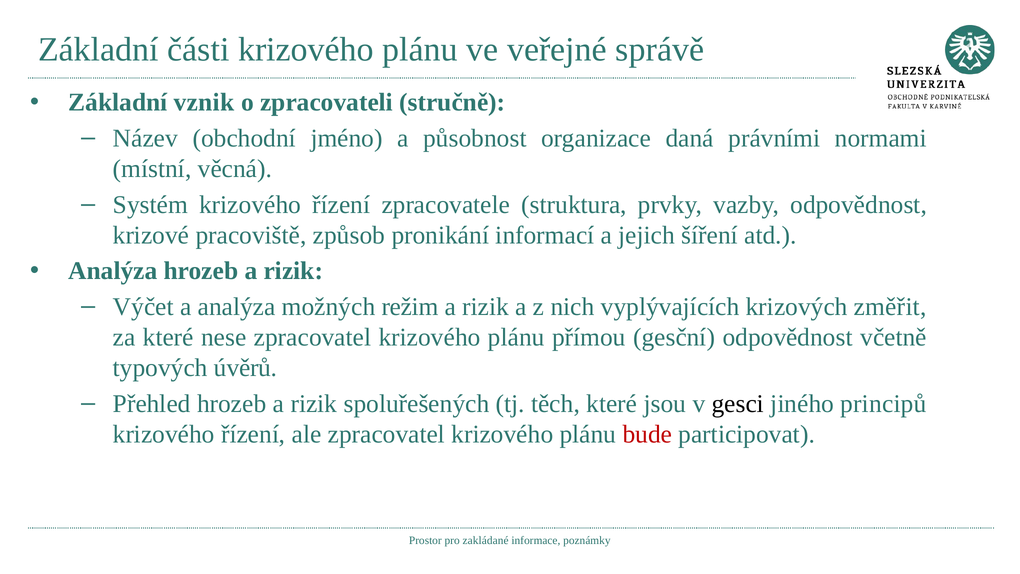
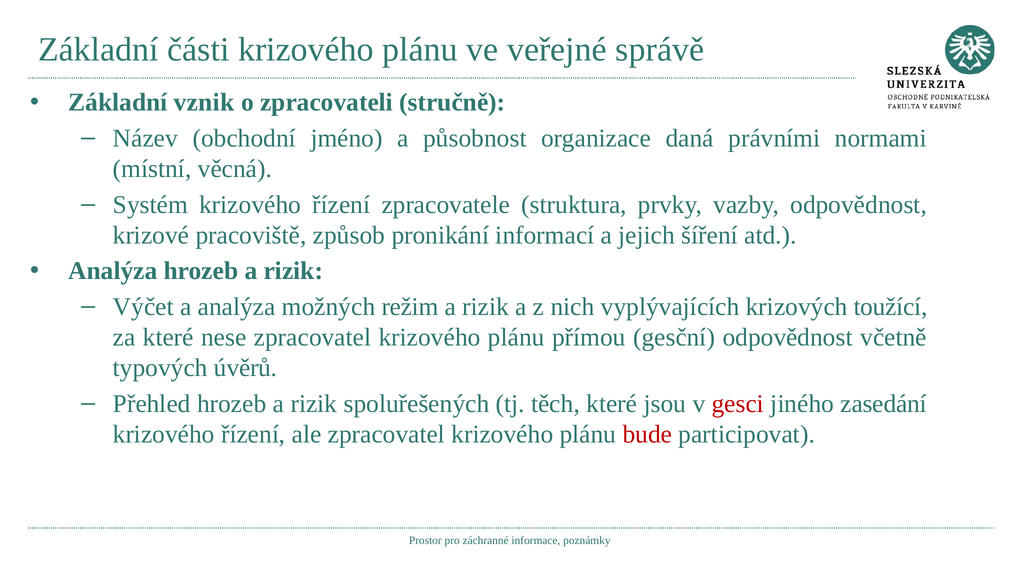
změřit: změřit -> toužící (890, 307)
gesci colour: black -> red (738, 403)
principů: principů -> zasedání (884, 403)
zakládané: zakládané -> záchranné (486, 541)
